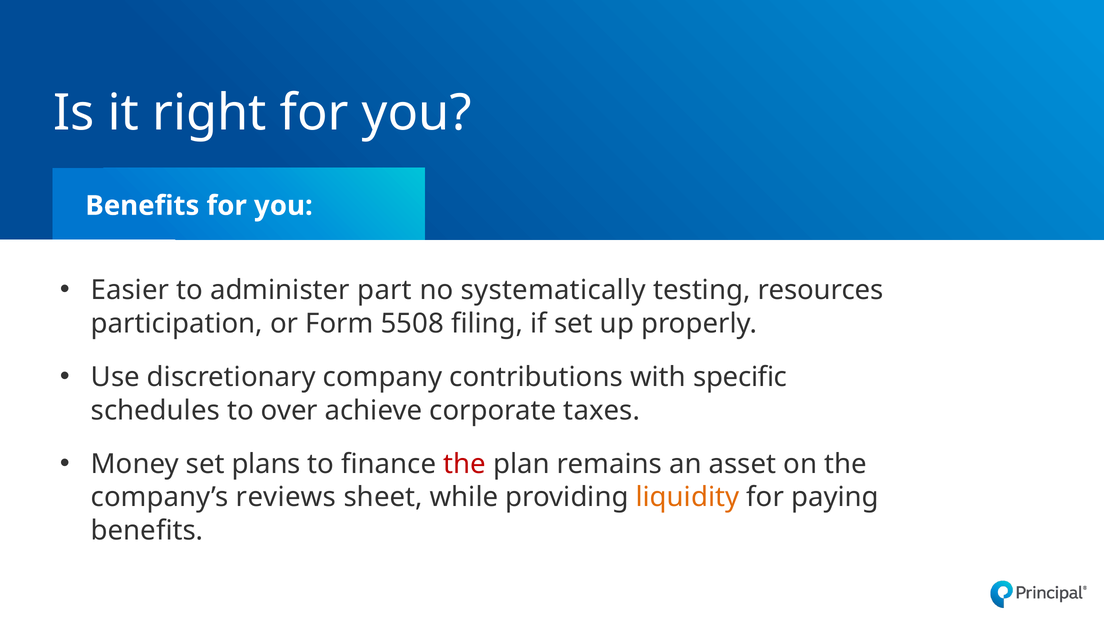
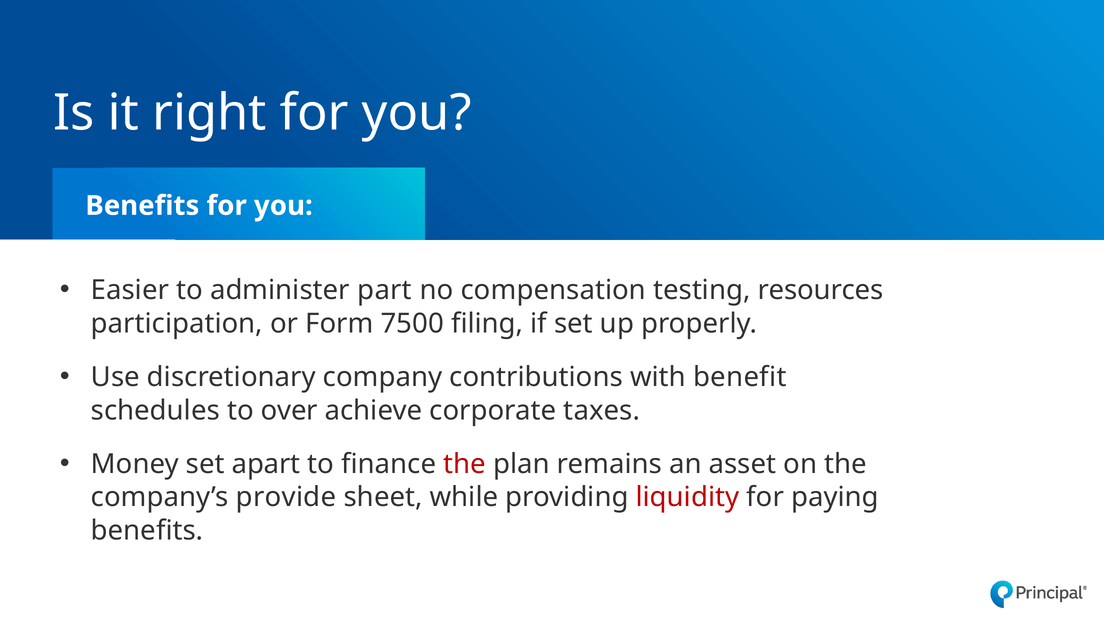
systematically: systematically -> compensation (553, 290)
5508: 5508 -> 7500 (412, 323)
specific: specific -> benefit (740, 377)
plans: plans -> apart (266, 464)
reviews: reviews -> provide (286, 497)
liquidity colour: orange -> red (687, 497)
